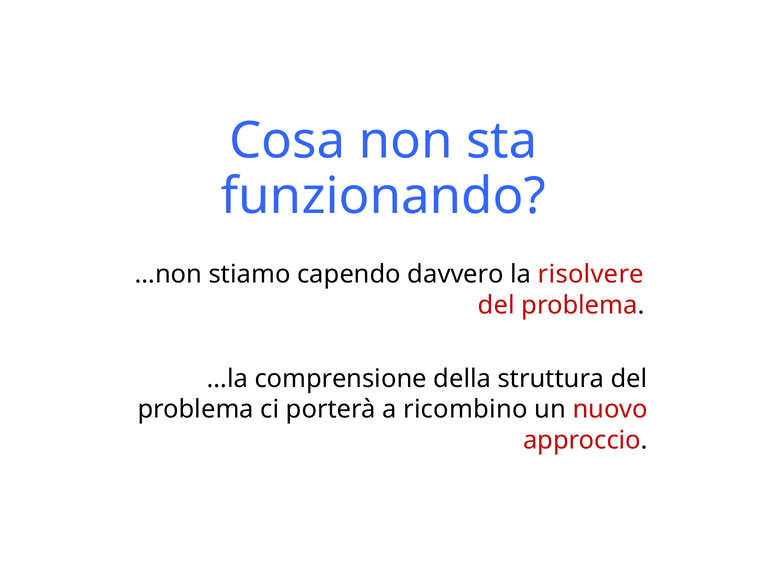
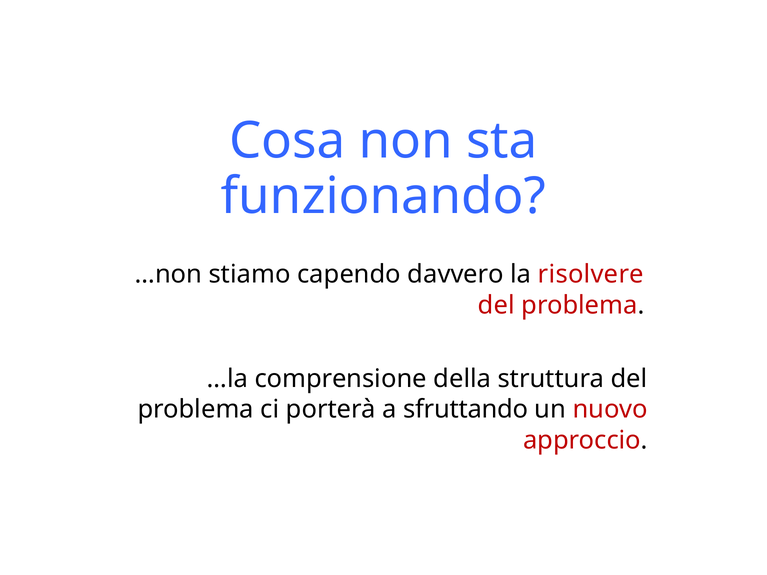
ricombino: ricombino -> sfruttando (466, 410)
